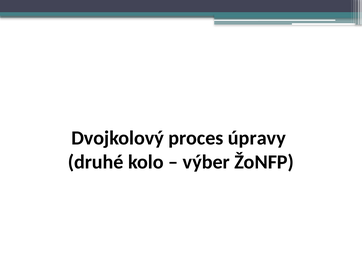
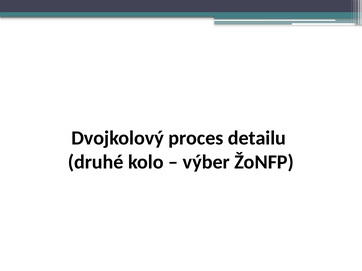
úpravy: úpravy -> detailu (257, 138)
